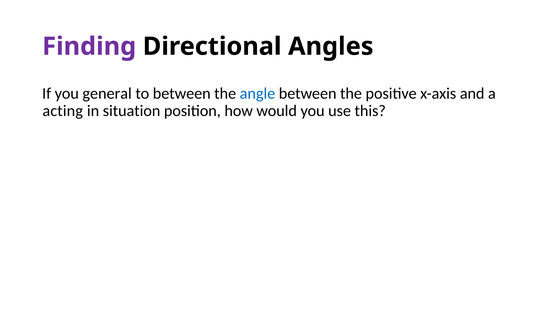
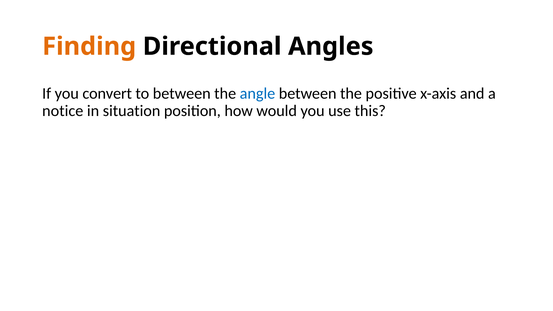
Finding colour: purple -> orange (89, 46)
general: general -> convert (107, 93)
acting: acting -> notice (63, 111)
